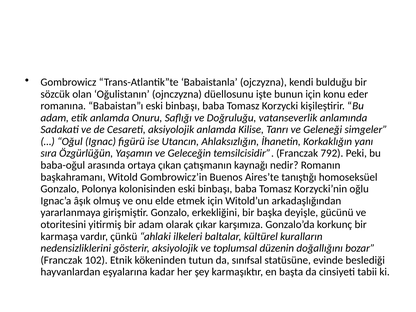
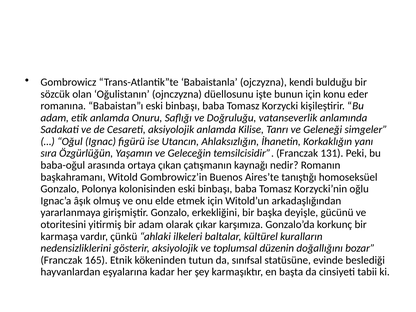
792: 792 -> 131 (332, 153)
102: 102 -> 165 (96, 260)
